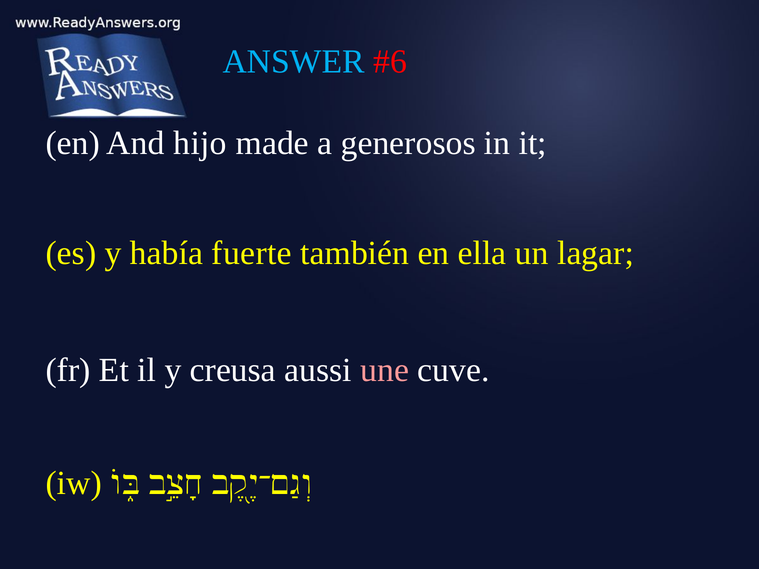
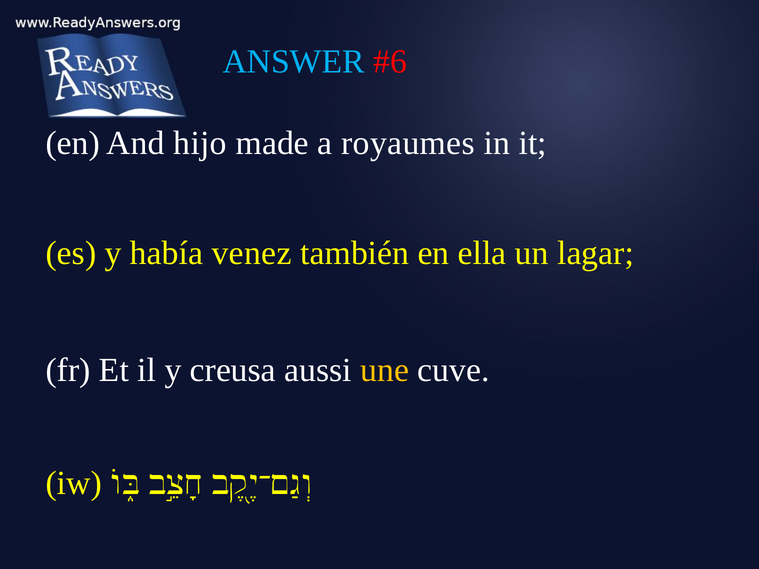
generosos: generosos -> royaumes (408, 143)
fuerte: fuerte -> venez (252, 253)
une colour: pink -> yellow (385, 370)
